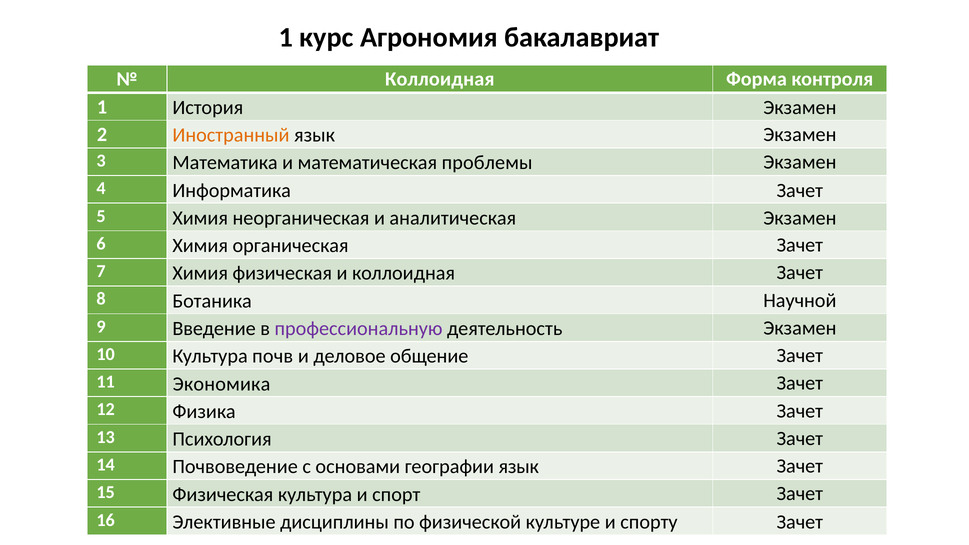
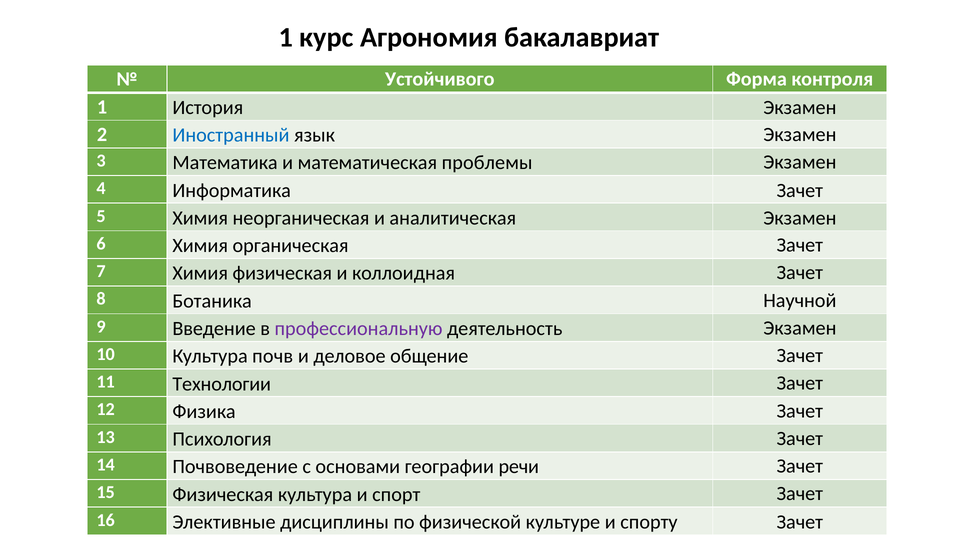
Коллоидная: Коллоидная -> Устойчивого (440, 79)
Иностранный colour: orange -> blue (231, 135)
Экономика: Экономика -> Технологии (222, 384)
географии язык: язык -> речи (519, 467)
